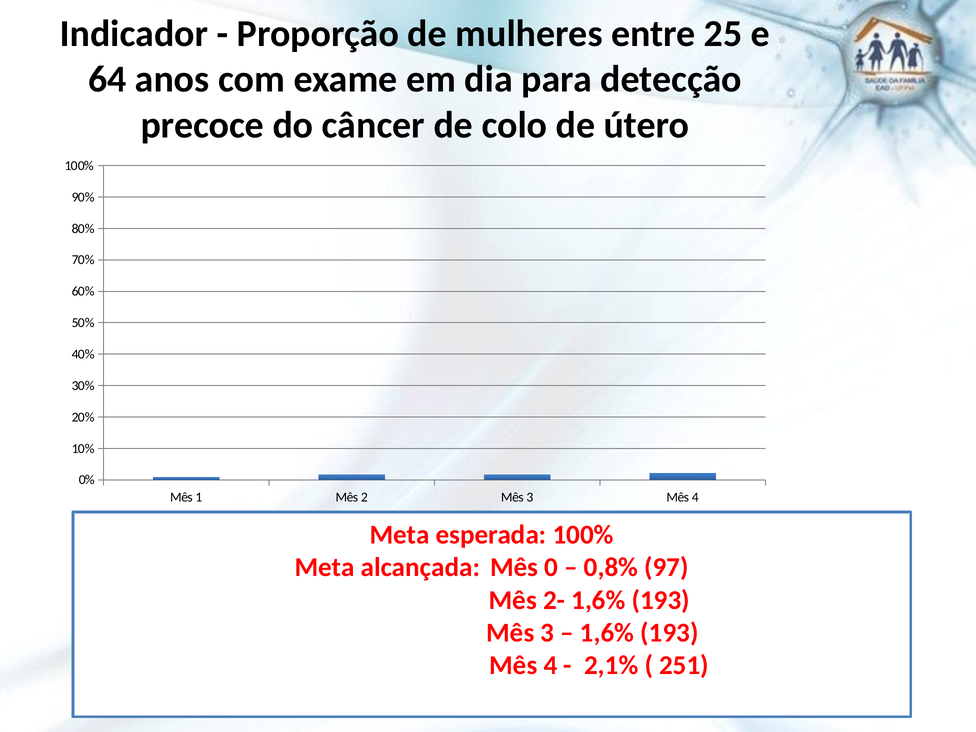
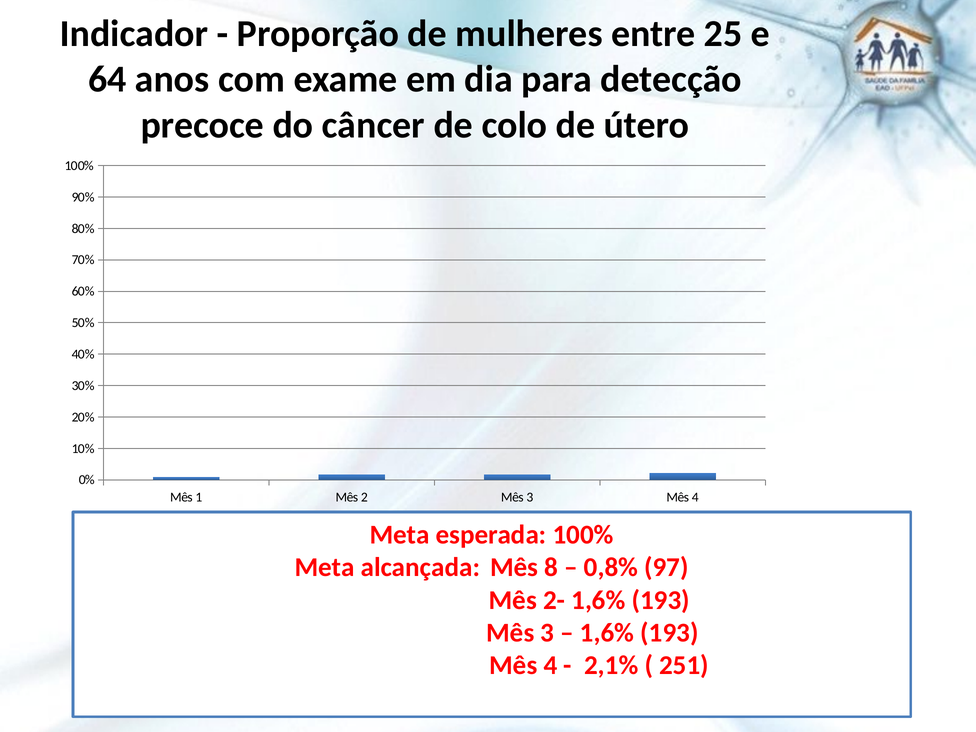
0: 0 -> 8 (551, 568)
